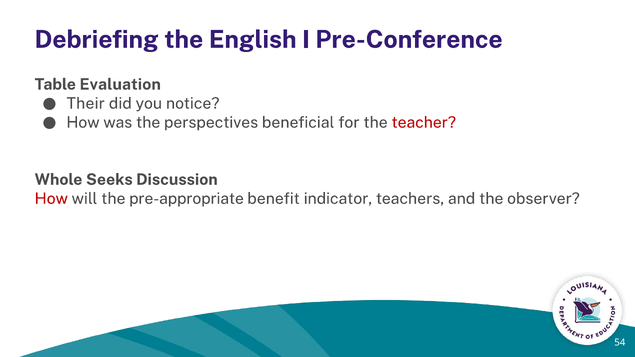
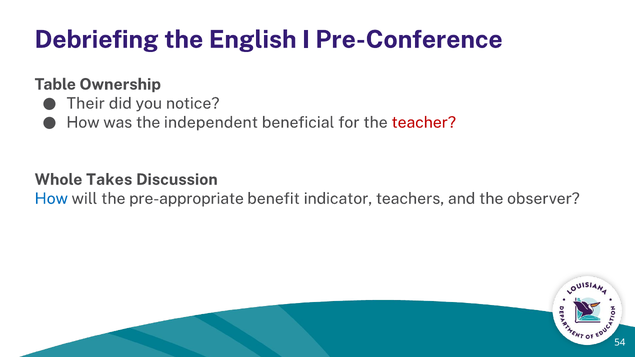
Evaluation: Evaluation -> Ownership (120, 84)
perspectives: perspectives -> independent (211, 123)
Seeks: Seeks -> Takes (109, 180)
How colour: red -> blue (51, 199)
